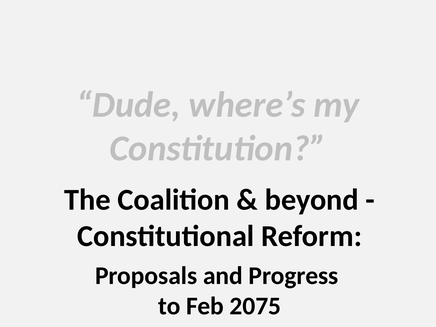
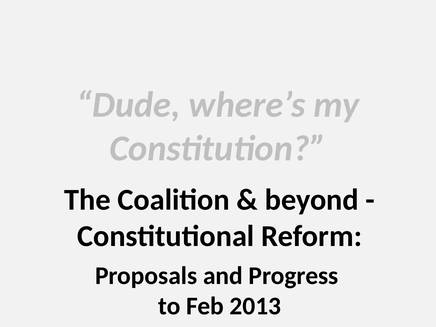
2075: 2075 -> 2013 (255, 306)
